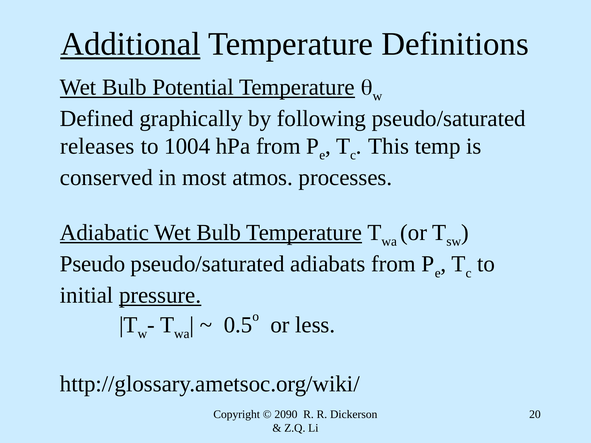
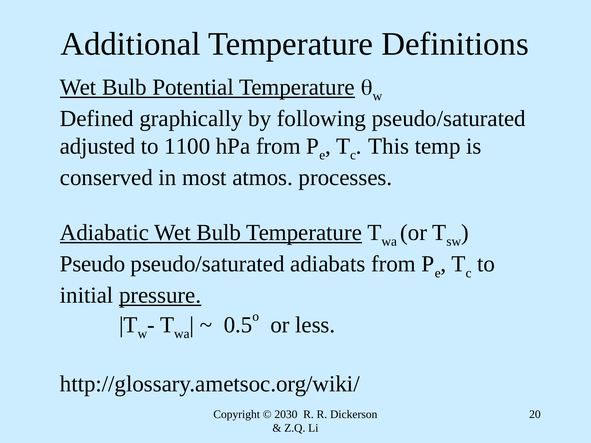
Additional underline: present -> none (130, 44)
releases: releases -> adjusted (98, 146)
1004: 1004 -> 1100 (187, 146)
2090: 2090 -> 2030 (286, 415)
